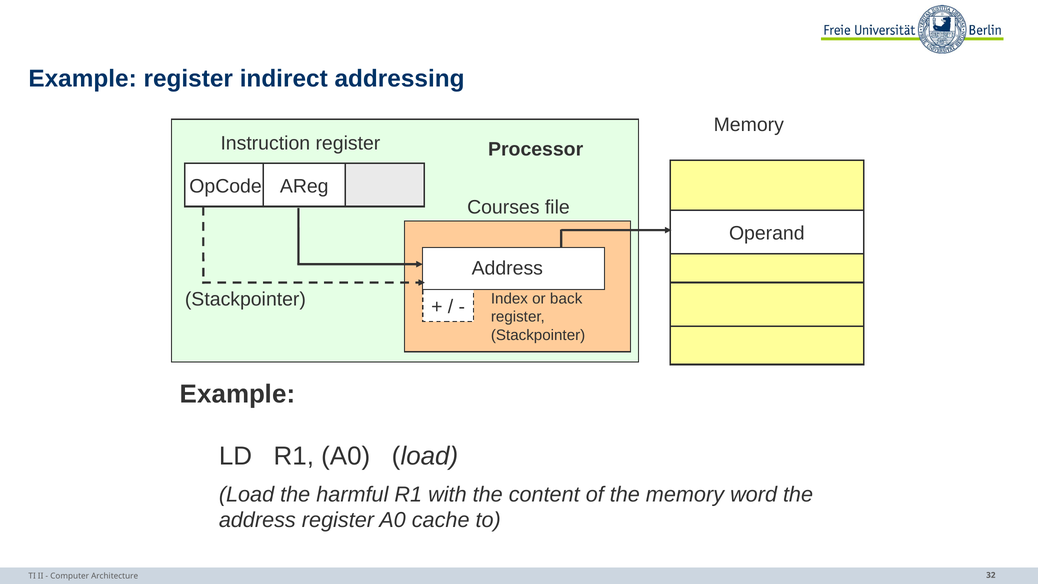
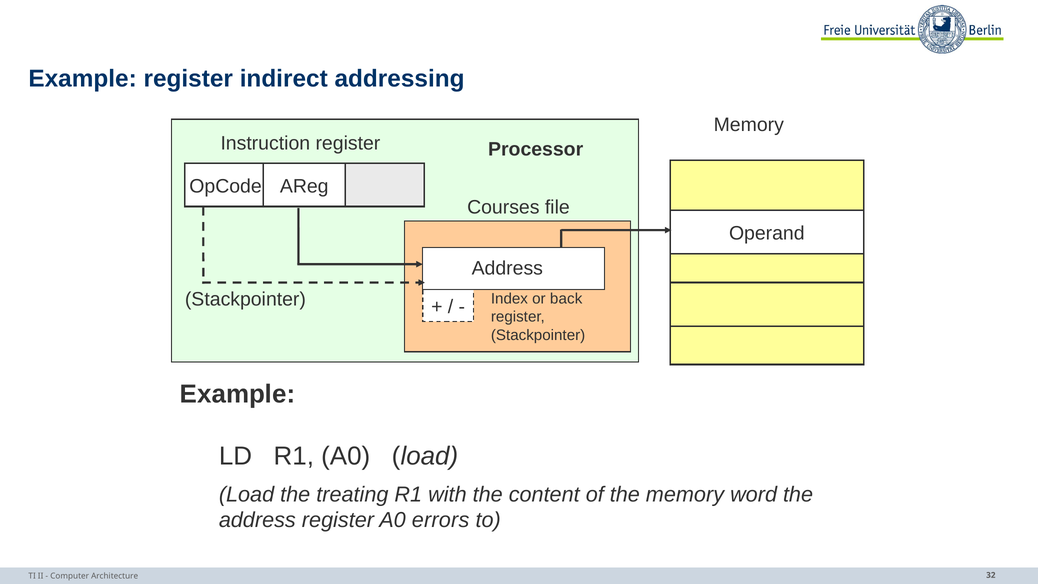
harmful: harmful -> treating (352, 494)
cache: cache -> errors (441, 520)
